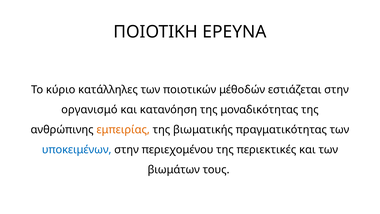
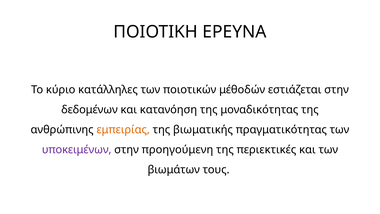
οργανισμό: οργανισμό -> δεδομένων (89, 110)
υποκειμένων colour: blue -> purple (77, 150)
περιεχομένου: περιεχομένου -> προηγούμενη (177, 150)
